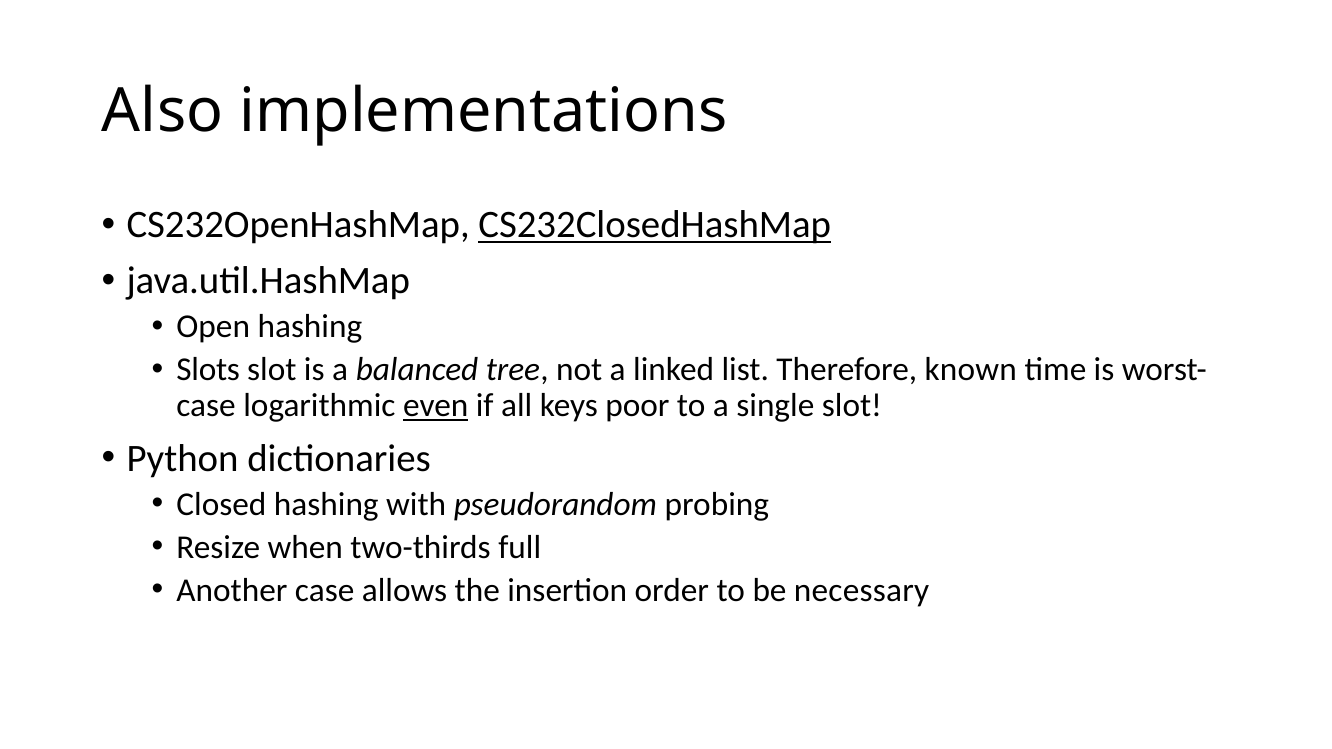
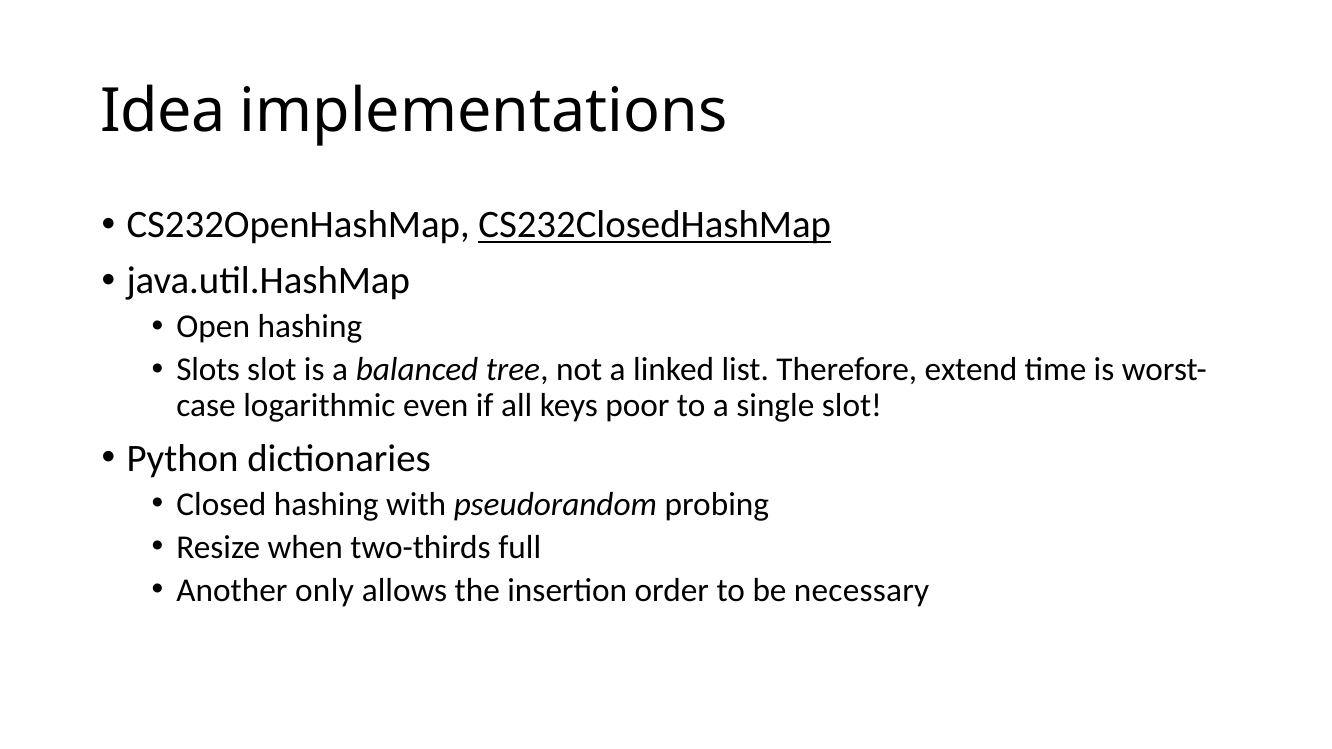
Also: Also -> Idea (163, 112)
known: known -> extend (971, 370)
even underline: present -> none (436, 406)
Another case: case -> only (324, 590)
